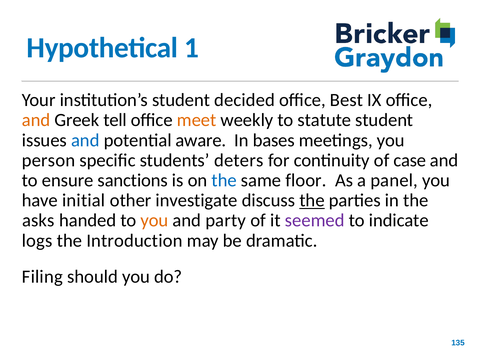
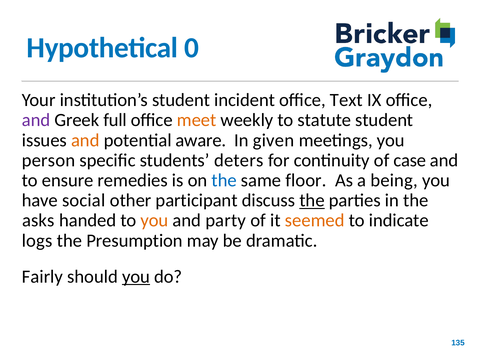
1: 1 -> 0 (192, 48)
decided: decided -> incident (245, 100)
Best: Best -> Text (346, 100)
and colour: orange -> purple (36, 120)
tell: tell -> full (115, 120)
and colour: blue -> orange (85, 140)
bases: bases -> given (274, 140)
sanctions: sanctions -> remedies (133, 180)
panel: panel -> being (394, 180)
initial: initial -> social (84, 201)
investigate: investigate -> participant (197, 201)
seemed colour: purple -> orange (315, 221)
Introduction: Introduction -> Presumption (135, 241)
Filing: Filing -> Fairly (42, 277)
you underline: none -> present (136, 277)
